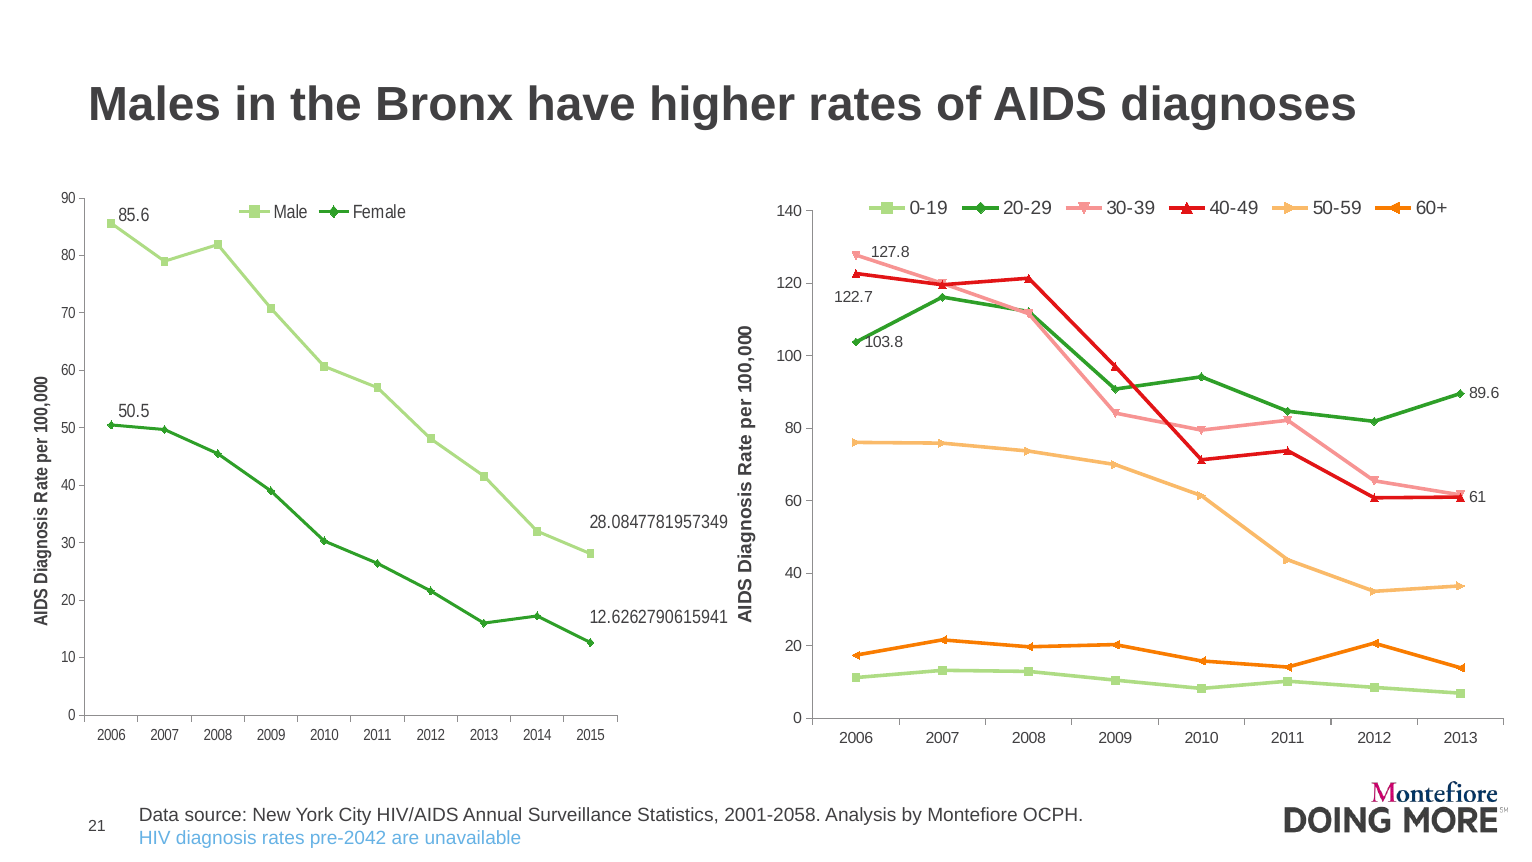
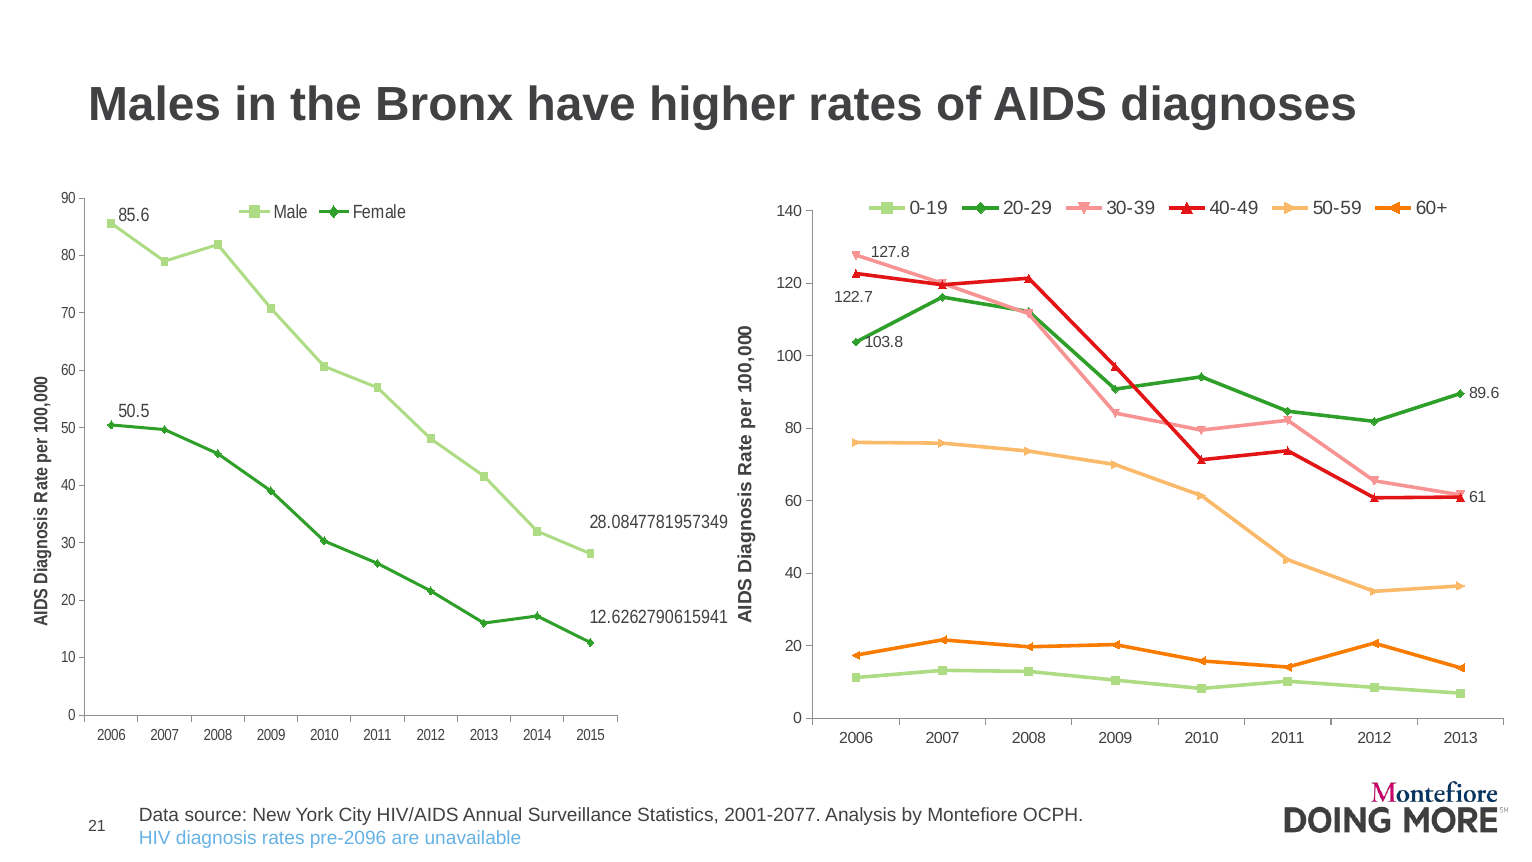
2001-2058: 2001-2058 -> 2001-2077 (773, 815)
pre-2042: pre-2042 -> pre-2096 (348, 838)
